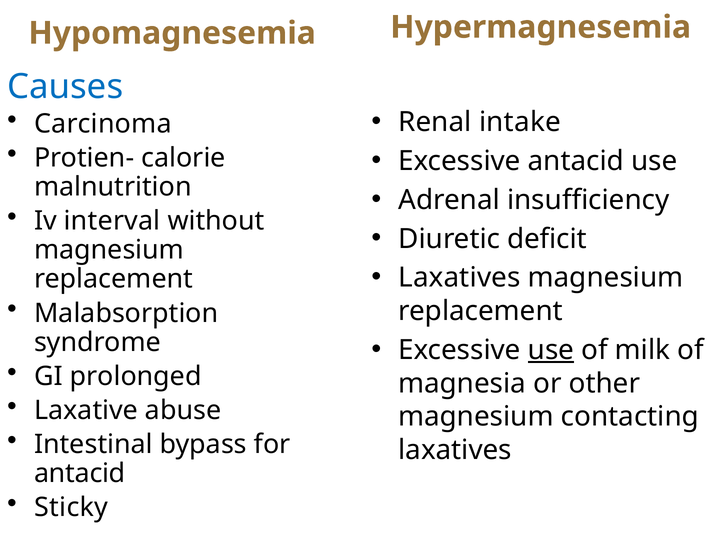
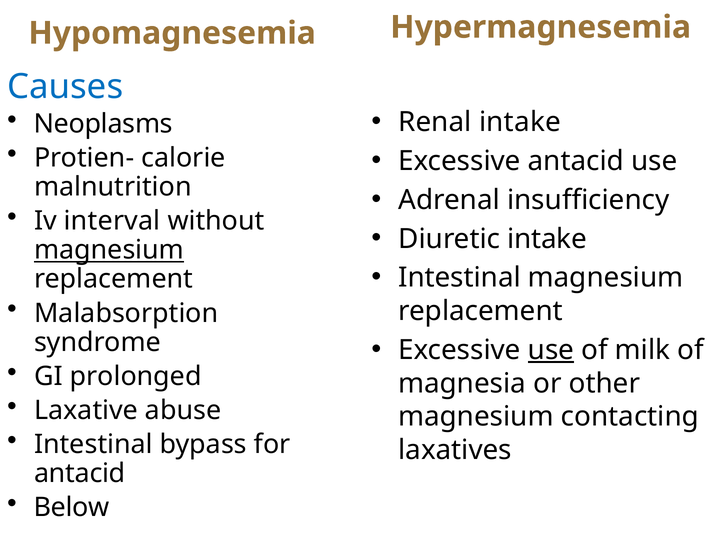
Carcinoma: Carcinoma -> Neoplasms (103, 124)
Diuretic deficit: deficit -> intake (547, 239)
magnesium underline: none -> present (109, 250)
Laxatives: Laxatives -> Intestinal (460, 278)
Sticky: Sticky -> Below (72, 508)
